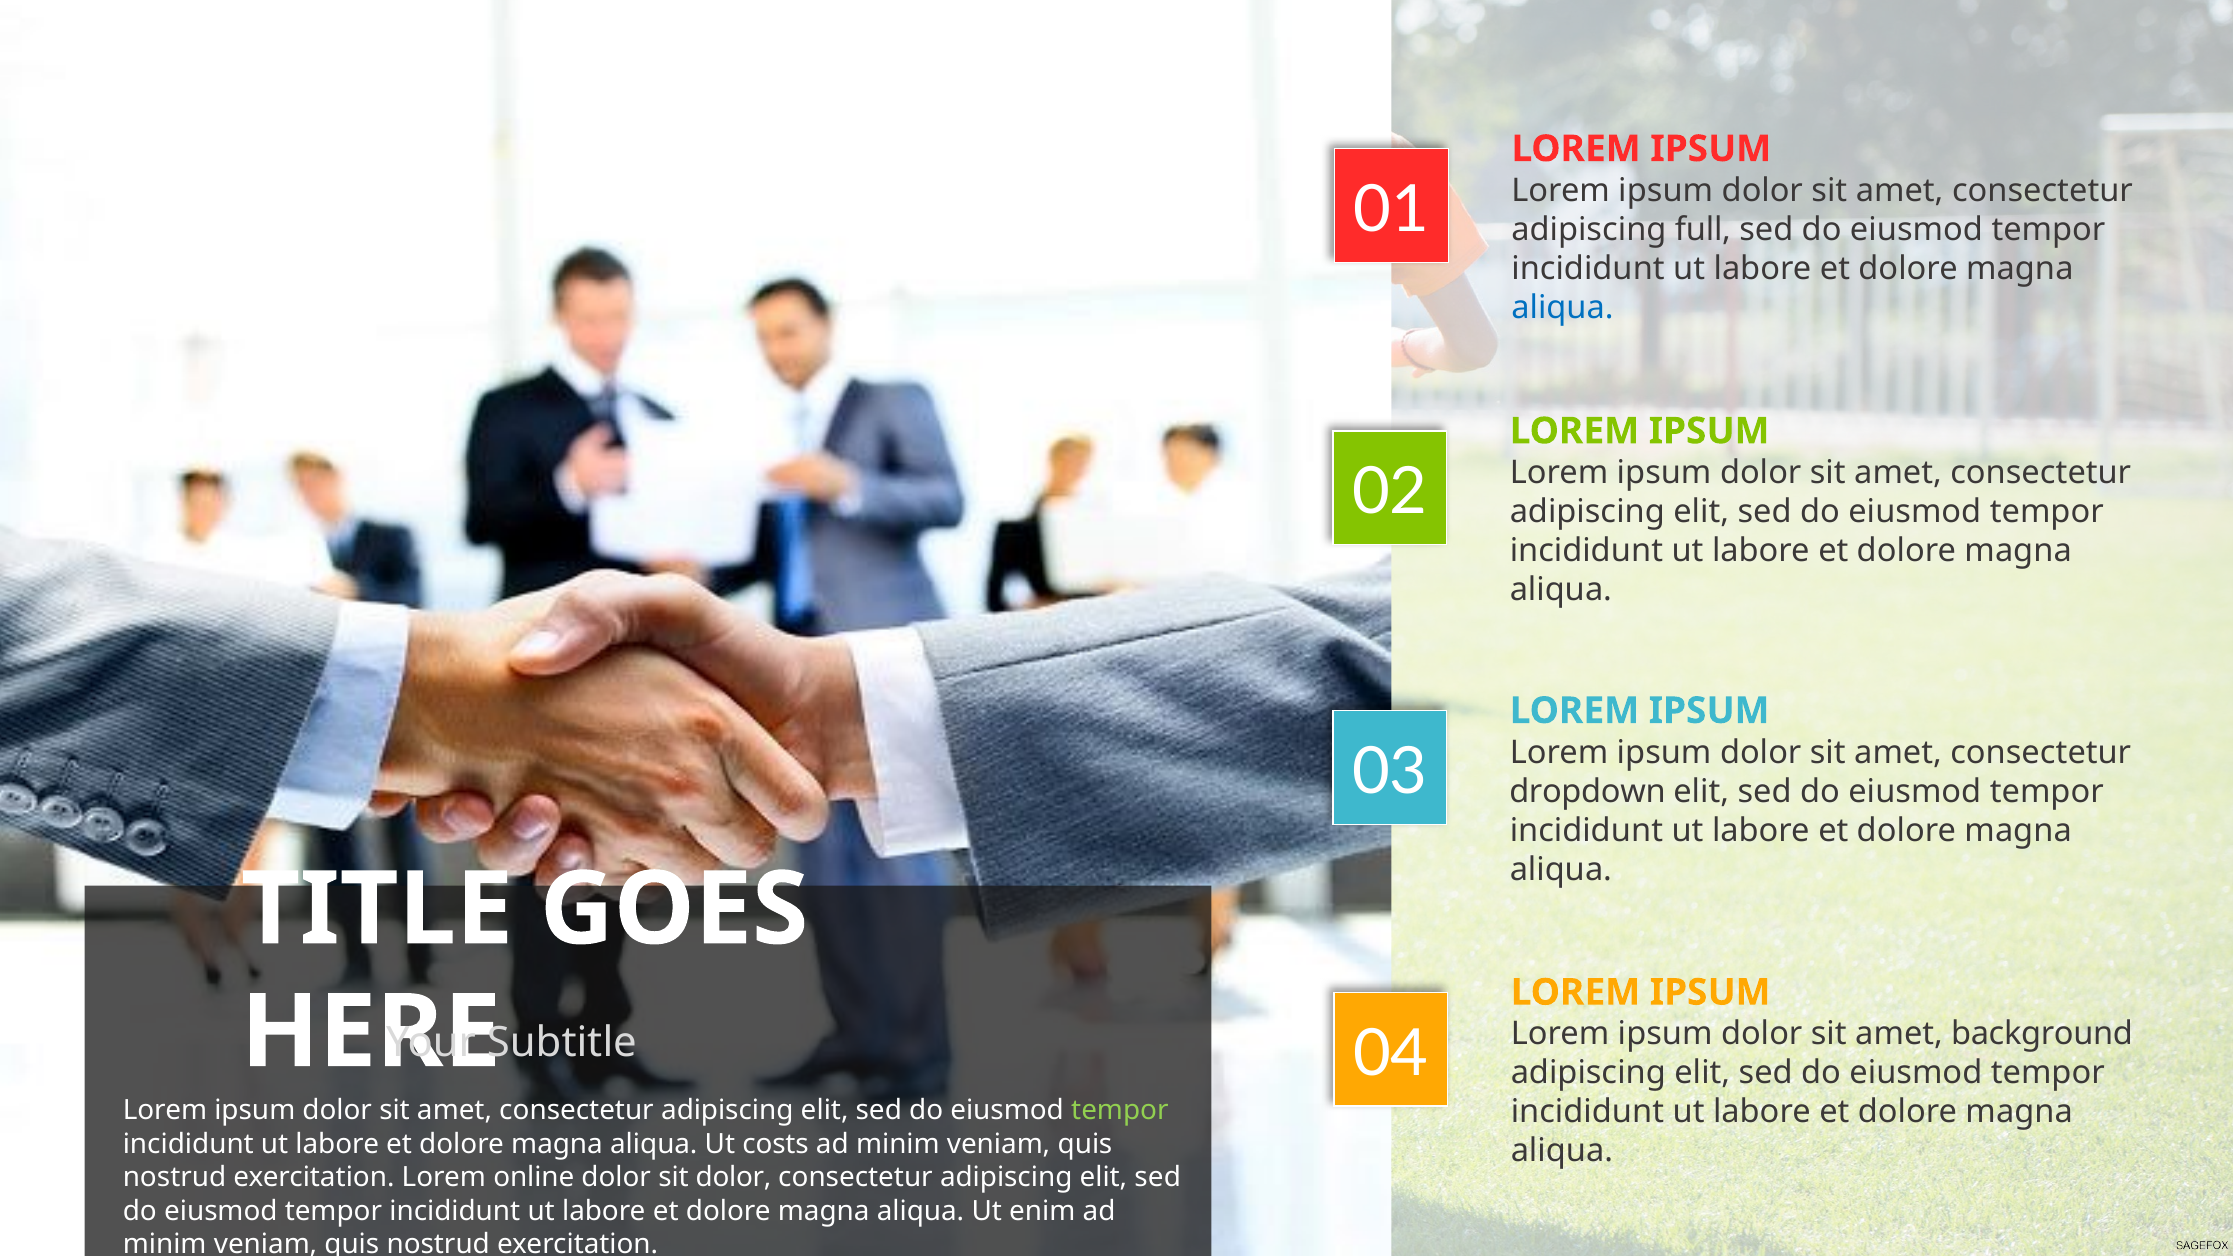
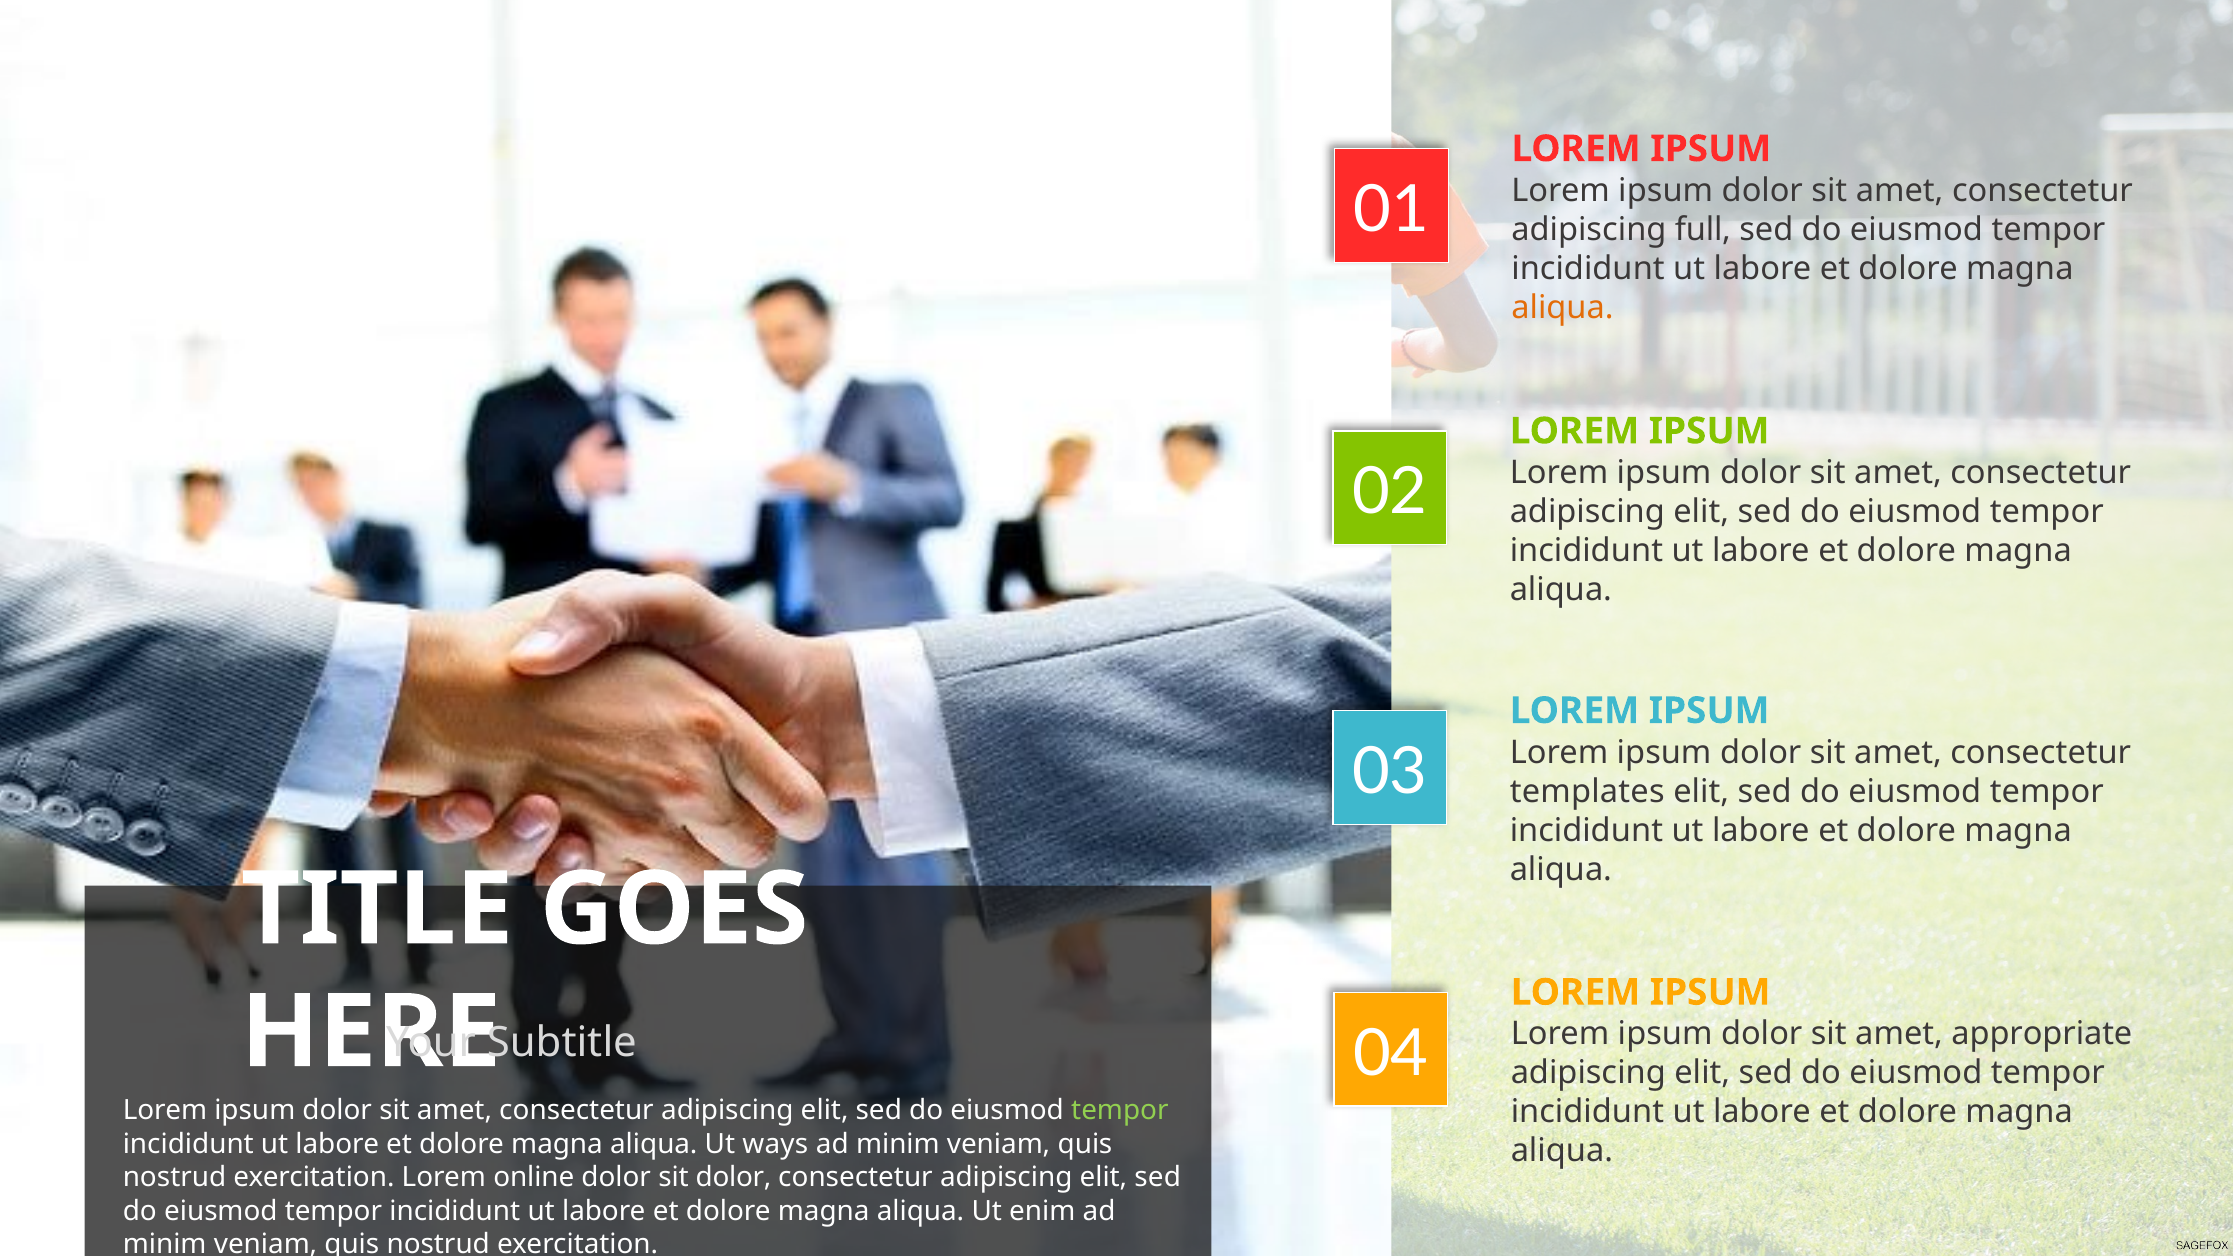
aliqua colour: blue -> orange (1563, 308)
dropdown: dropdown -> templates (1587, 791)
background: background -> appropriate (2042, 1034)
costs: costs -> ways (775, 1144)
